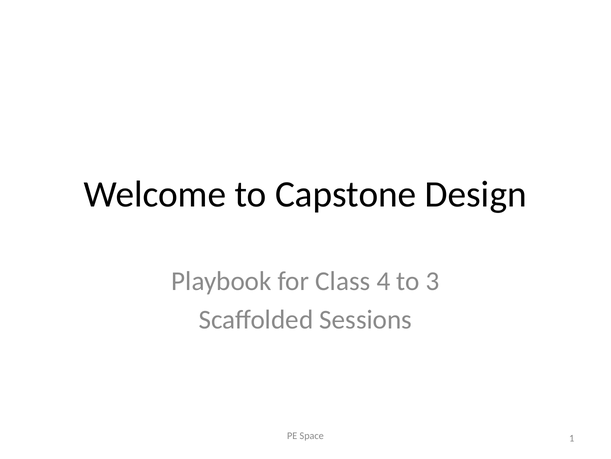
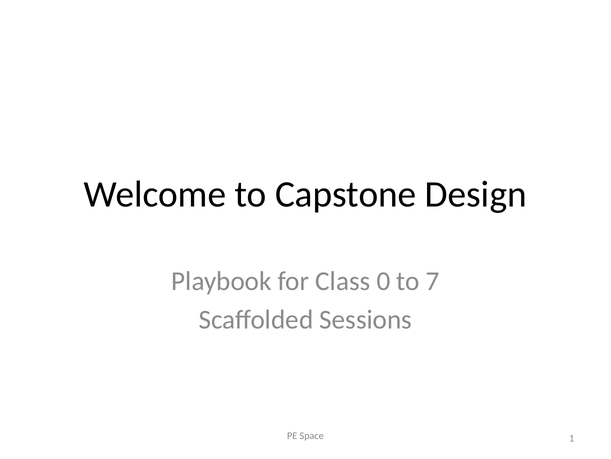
4: 4 -> 0 (383, 281)
3: 3 -> 7 (433, 281)
